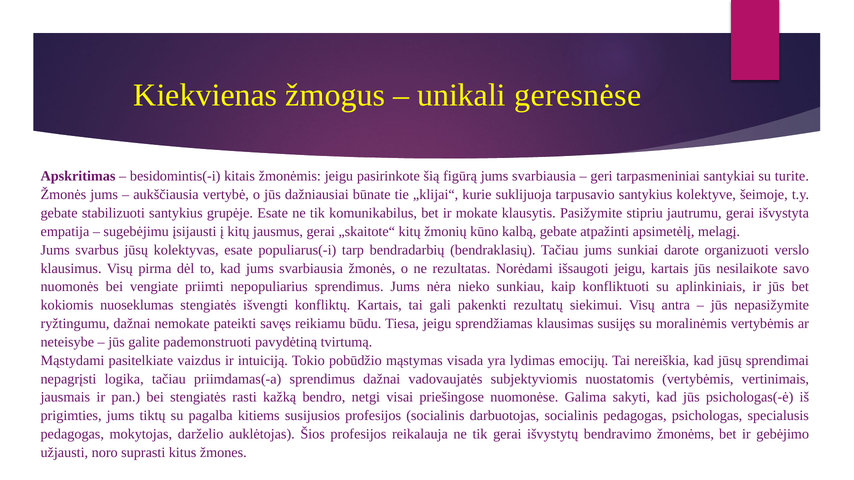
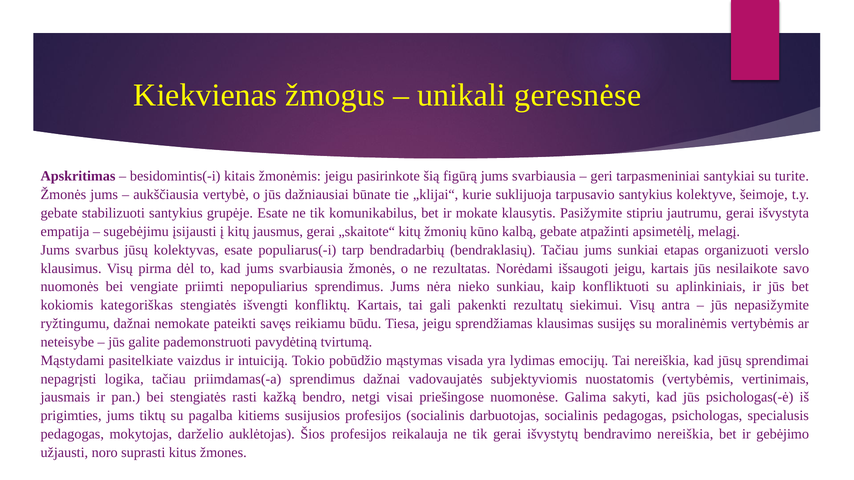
darote: darote -> etapas (681, 250)
nuoseklumas: nuoseklumas -> kategoriškas (137, 305)
bendravimo žmonėms: žmonėms -> nereiškia (685, 434)
